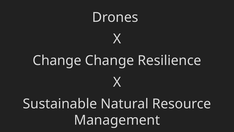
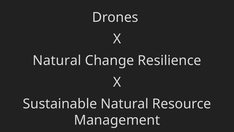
Change: Change -> Natural (57, 60)
